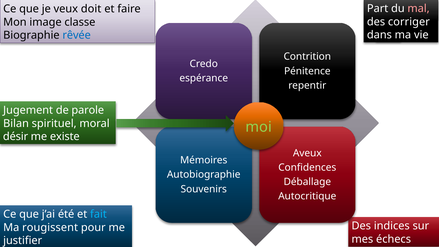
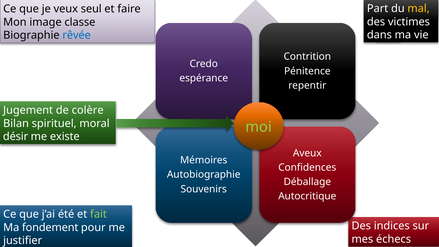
mal colour: pink -> yellow (419, 9)
doit: doit -> seul (91, 9)
corriger: corriger -> victimes (409, 22)
parole: parole -> colère (88, 110)
fait colour: light blue -> light green (98, 214)
rougissent: rougissent -> fondement (50, 227)
